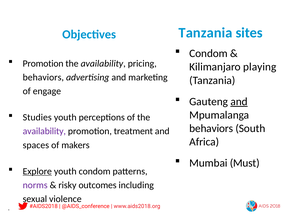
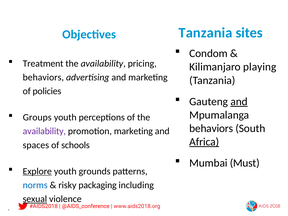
Promotion: Promotion -> Treatment (43, 64)
engage: engage -> policies (47, 91)
Studies: Studies -> Groups (37, 117)
promotion treatment: treatment -> marketing (133, 131)
Africa underline: none -> present (204, 142)
makers: makers -> schools (76, 145)
youth condom: condom -> grounds (95, 171)
norms colour: purple -> blue (35, 185)
outcomes: outcomes -> packaging (98, 185)
sexual underline: none -> present (35, 199)
